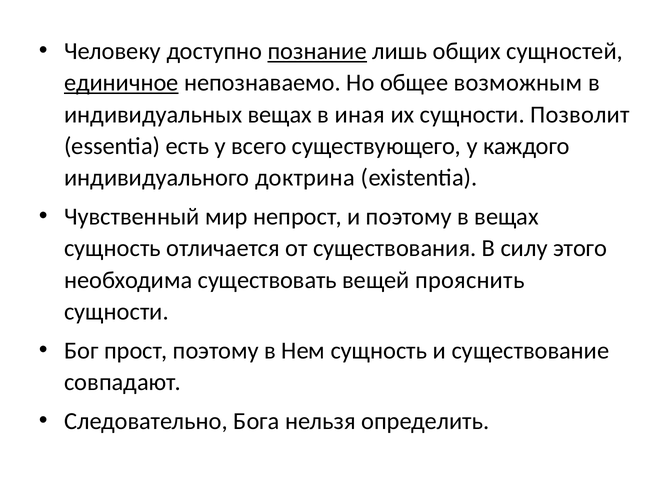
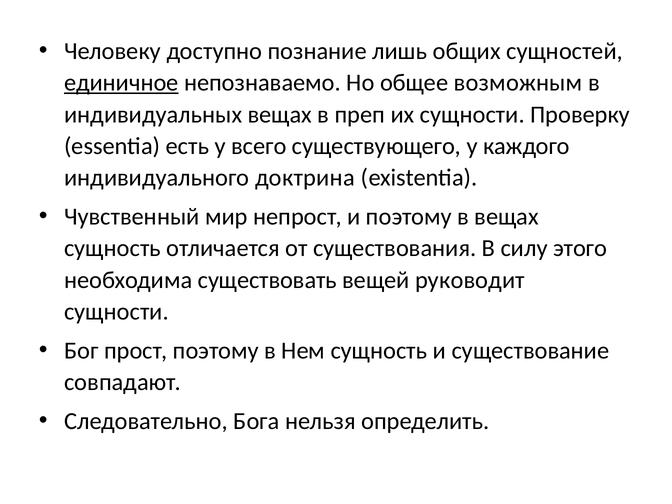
познание underline: present -> none (317, 51)
иная: иная -> преп (360, 114)
Позволит: Позволит -> Проверку (580, 114)
прояснить: прояснить -> руководит (470, 280)
